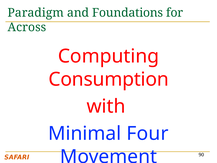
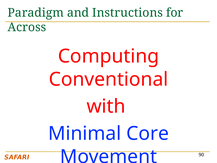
Foundations: Foundations -> Instructions (127, 13)
Consumption: Consumption -> Conventional (108, 79)
Four: Four -> Core (148, 133)
